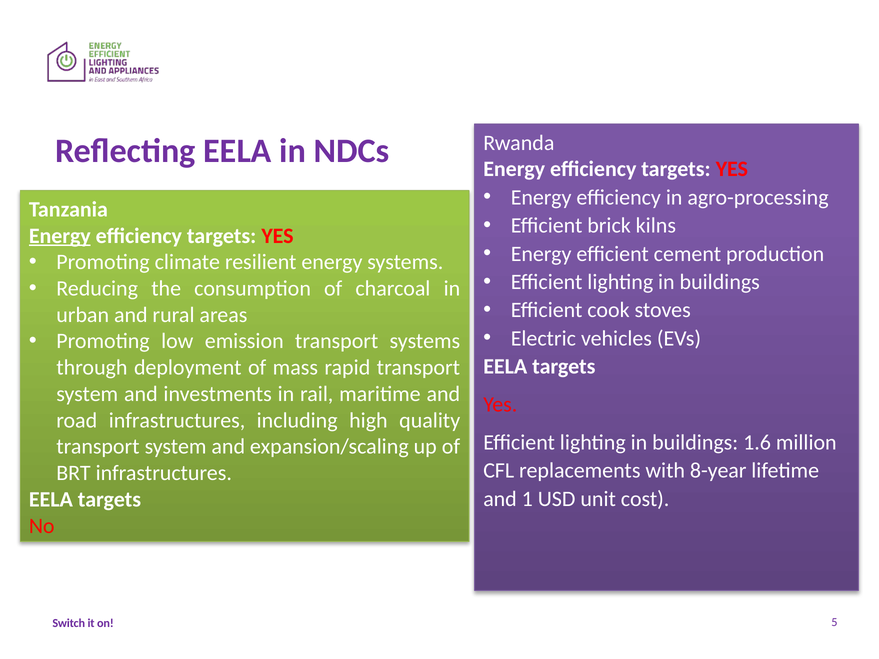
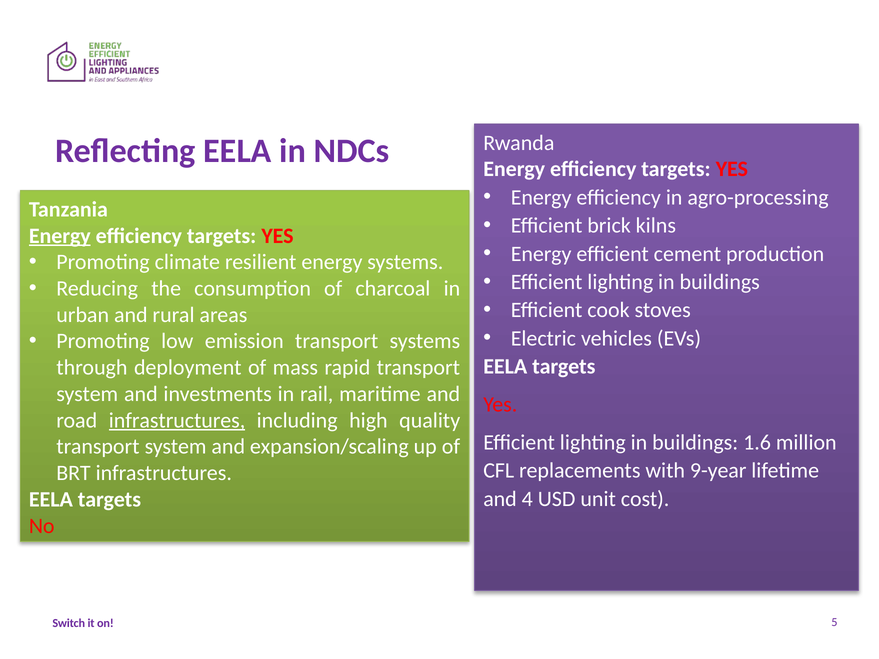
infrastructures underline: none -> present (177, 420)
8-year: 8-year -> 9-year (718, 471)
1: 1 -> 4 (527, 499)
